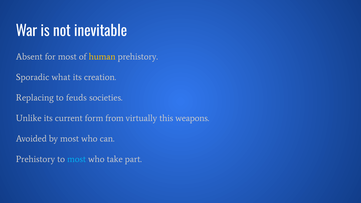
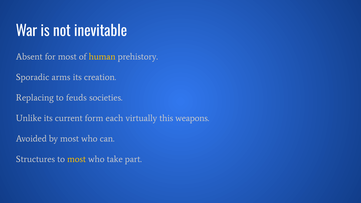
what: what -> arms (61, 77)
from: from -> each (114, 118)
Prehistory: Prehistory -> Structures (35, 159)
most colour: light blue -> yellow (77, 159)
